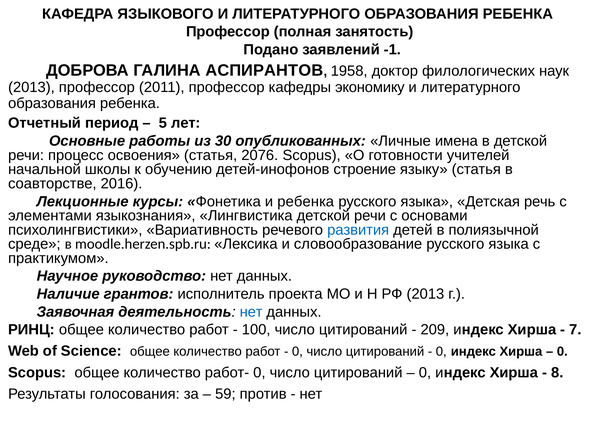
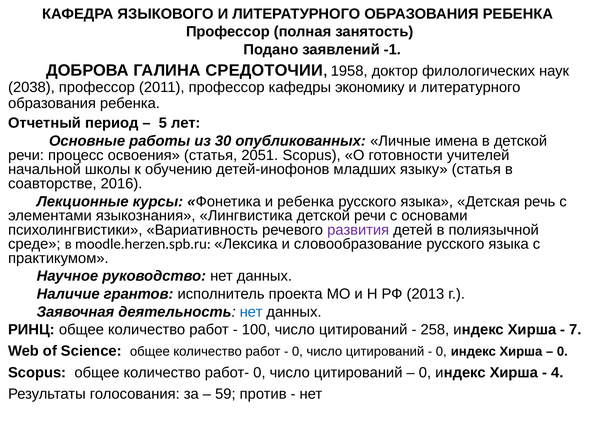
АСПИРАНТОВ: АСПИРАНТОВ -> СРЕДОТОЧИИ (264, 70)
2013: 2013 -> 2038 (31, 87)
2076: 2076 -> 2051 (260, 155)
строение: строение -> младших (365, 169)
развития colour: blue -> purple (358, 230)
209: 209 -> 258 (435, 329)
8: 8 -> 4 (557, 372)
